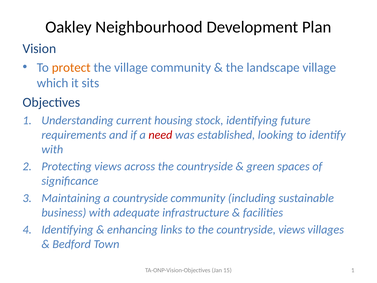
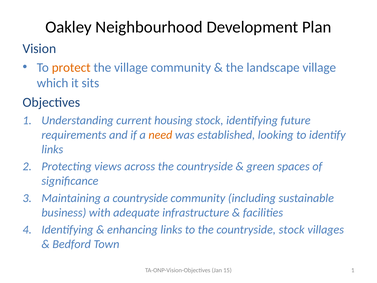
need colour: red -> orange (160, 135)
with: with -> links (52, 149)
countryside views: views -> stock (292, 230)
